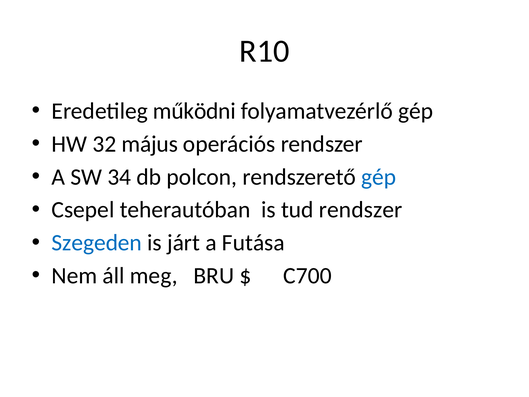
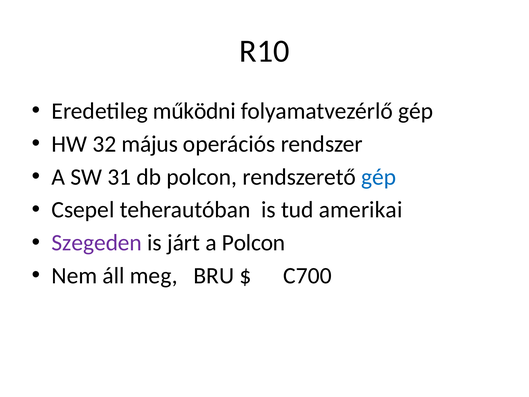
34: 34 -> 31 (119, 177)
tud rendszer: rendszer -> amerikai (361, 210)
Szegeden colour: blue -> purple (97, 243)
a Futása: Futása -> Polcon (254, 243)
